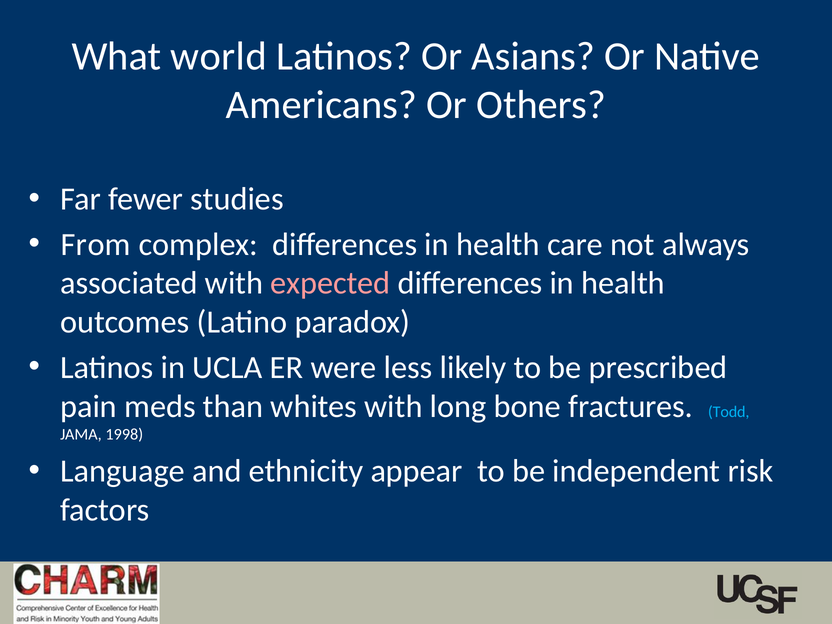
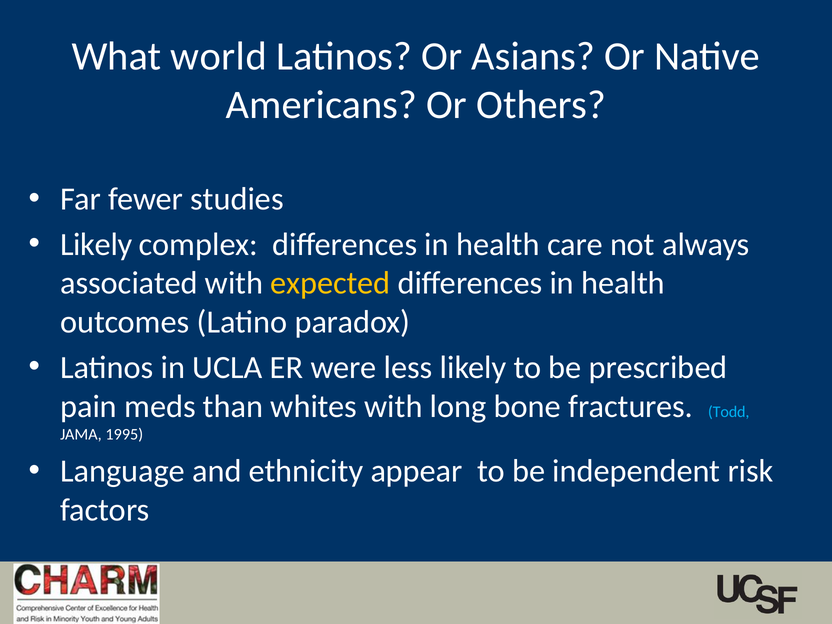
From: From -> Likely (96, 244)
expected colour: pink -> yellow (330, 283)
1998: 1998 -> 1995 (124, 434)
